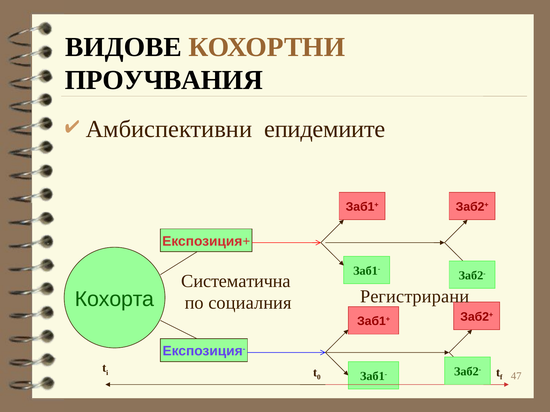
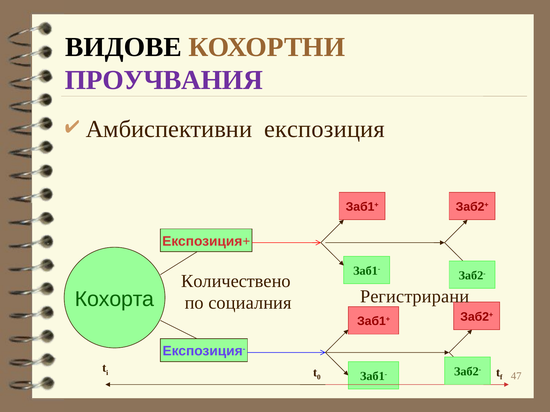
ПРОУЧВАНИЯ colour: black -> purple (164, 80)
епидемиите: епидемиите -> експозиция (325, 129)
Систематична: Систематична -> Количествено (236, 281)
